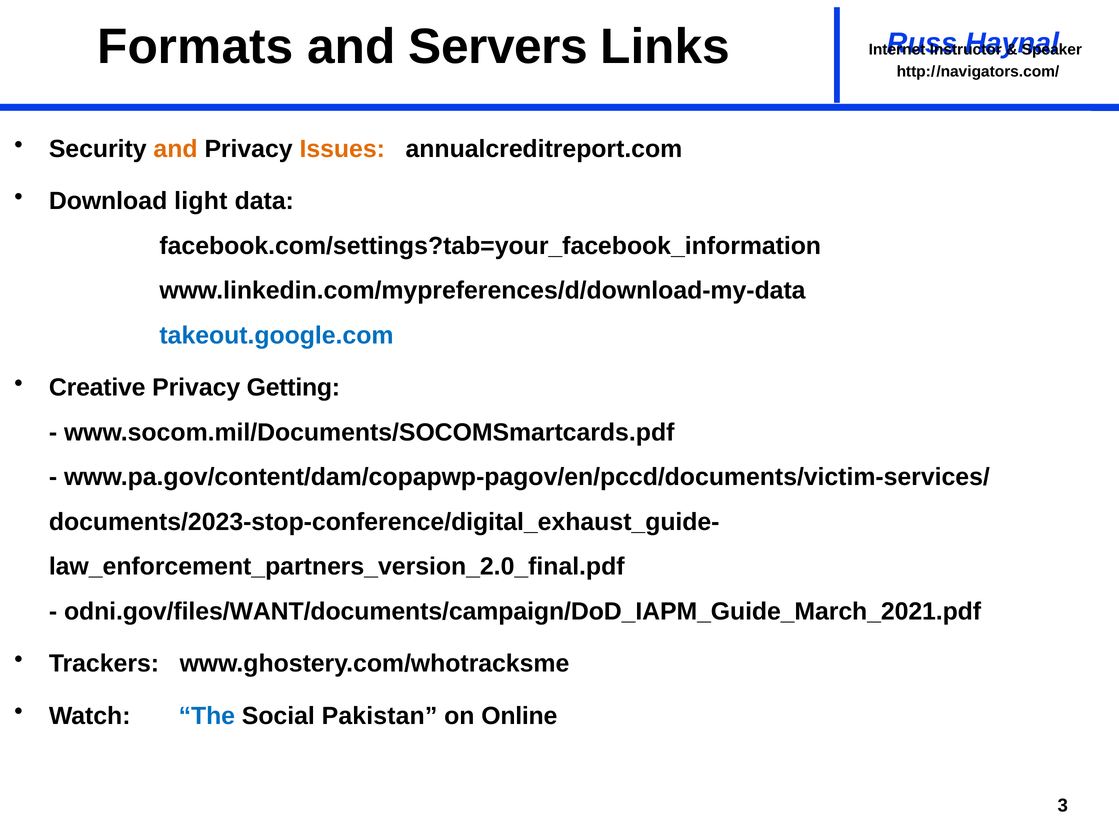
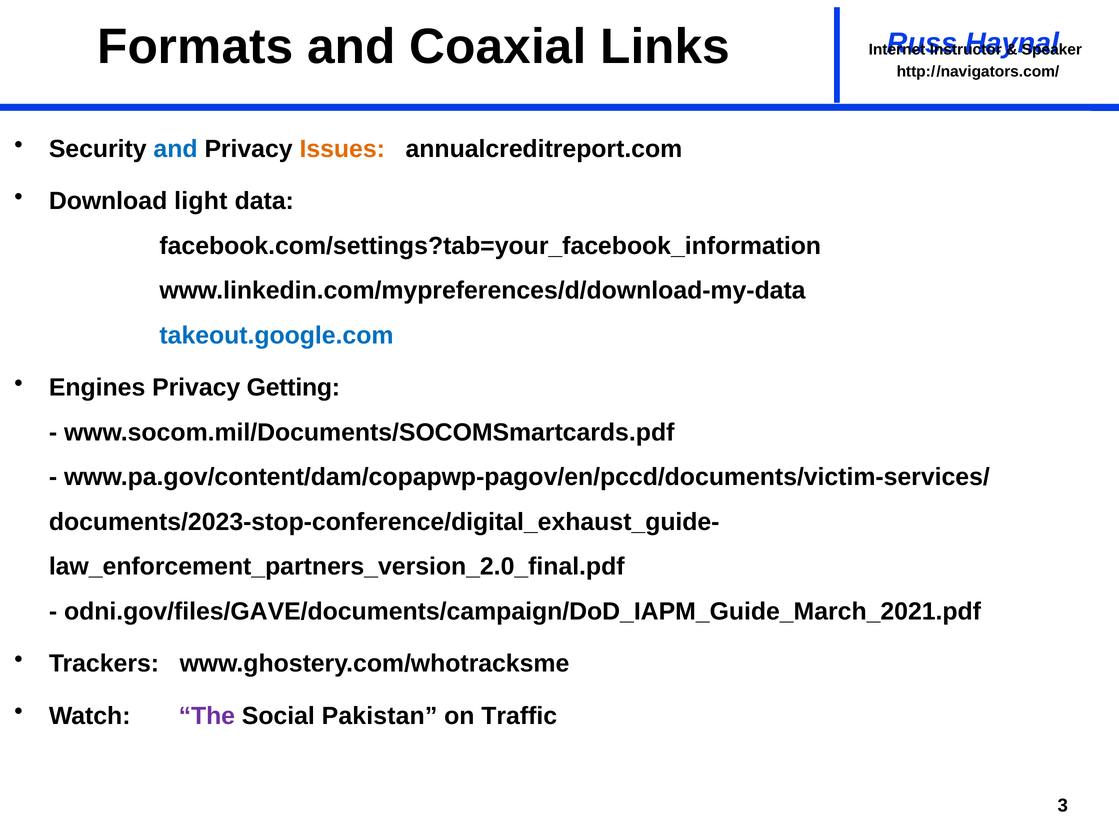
Servers: Servers -> Coaxial (498, 47)
and colour: orange -> blue (176, 149)
Creative: Creative -> Engines (97, 387)
odni.gov/files/WANT/documents/campaign/DoD_IAPM_Guide_March_2021.pdf: odni.gov/files/WANT/documents/campaign/DoD_IAPM_Guide_March_2021.pdf -> odni.gov/files/GAVE/documents/campaign/DoD_IAPM_Guide_March_2021.pdf (523, 611)
The colour: blue -> purple (207, 715)
Online: Online -> Traffic (519, 715)
